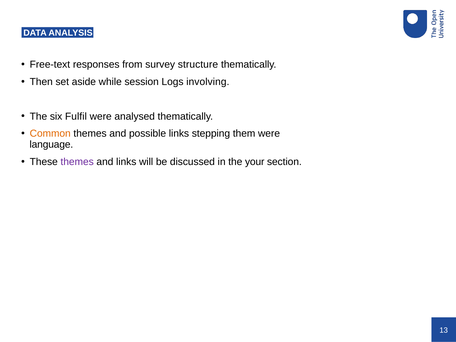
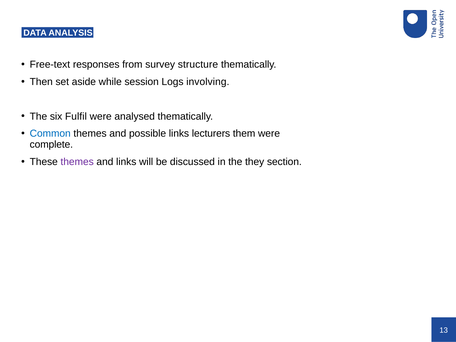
Common colour: orange -> blue (50, 134)
stepping: stepping -> lecturers (211, 134)
language: language -> complete (51, 145)
your: your -> they (255, 162)
